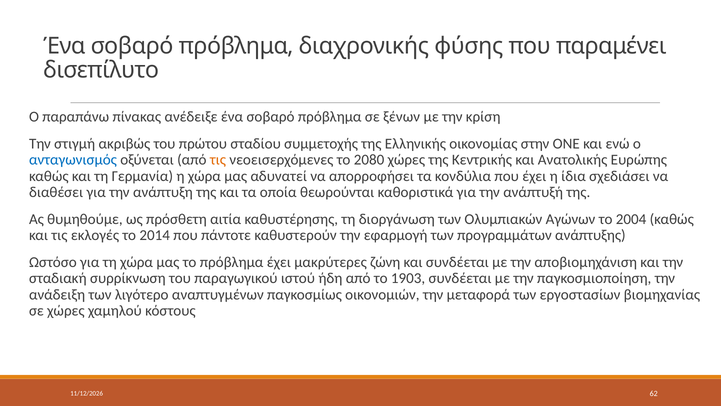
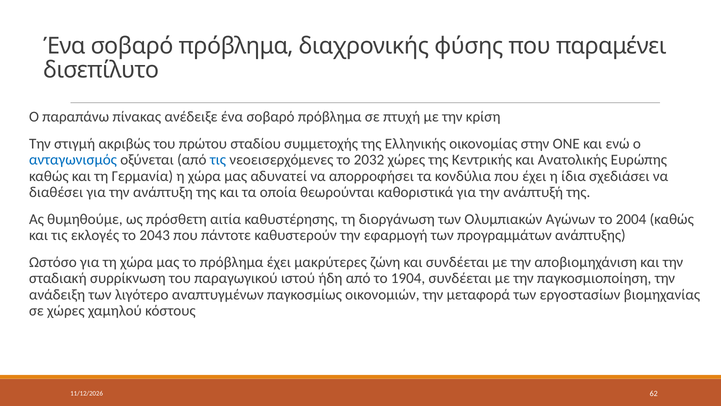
ξένων: ξένων -> πτυχή (402, 117)
τις colour: orange -> blue (218, 160)
2080: 2080 -> 2032 (369, 160)
2014: 2014 -> 2043 (155, 235)
1903: 1903 -> 1904 (408, 278)
